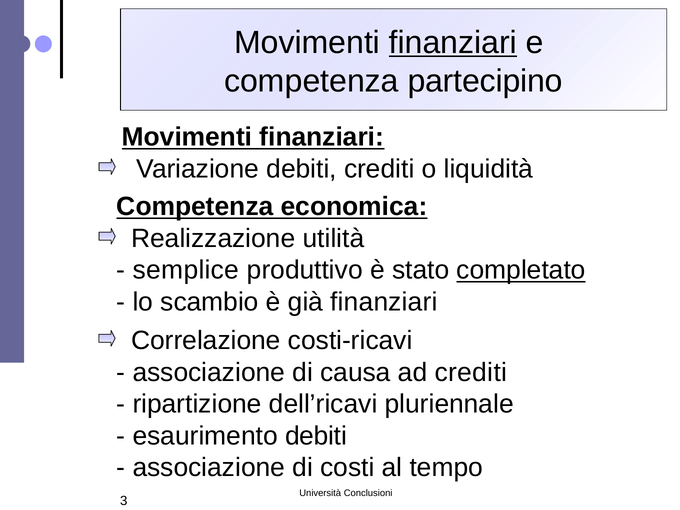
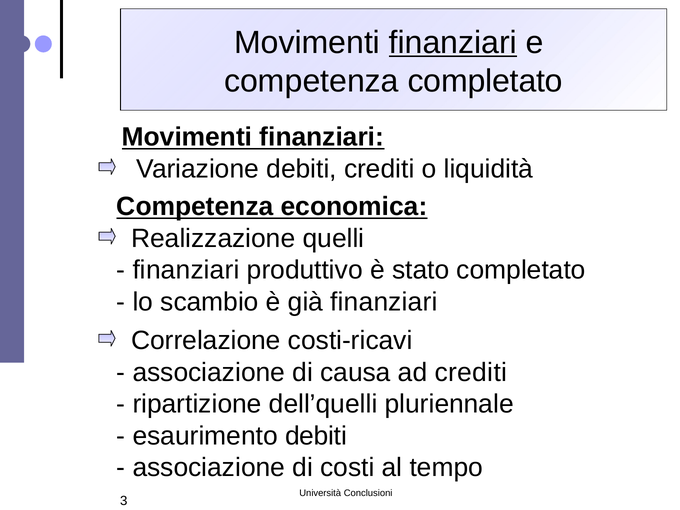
competenza partecipino: partecipino -> completato (485, 81)
utilità: utilità -> quelli (333, 238)
semplice: semplice -> finanziari (186, 270)
completato underline: present -> none (521, 270)
dell’ricavi: dell’ricavi -> dell’quelli (323, 404)
